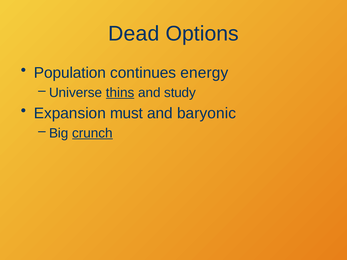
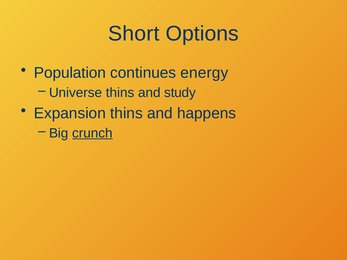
Dead: Dead -> Short (134, 34)
thins underline: present -> none (120, 93)
Expansion must: must -> thins (126, 113)
baryonic: baryonic -> happens (207, 113)
